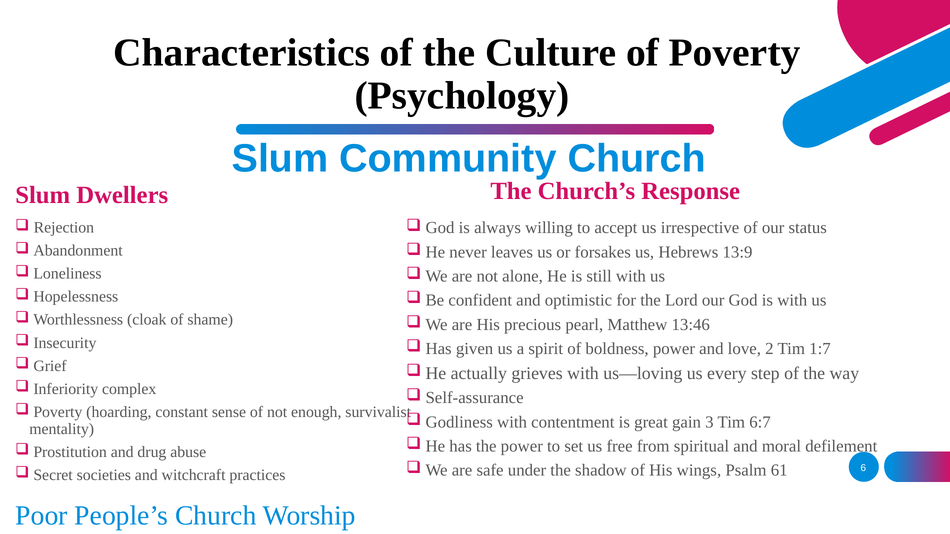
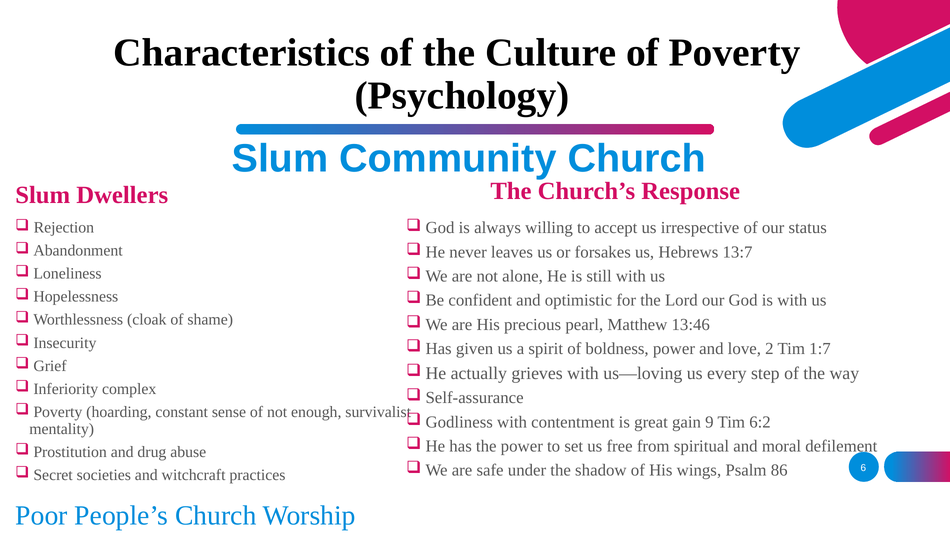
13:9: 13:9 -> 13:7 (738, 252)
3: 3 -> 9 (709, 422)
6:7: 6:7 -> 6:2 (760, 422)
61: 61 -> 86 (779, 471)
